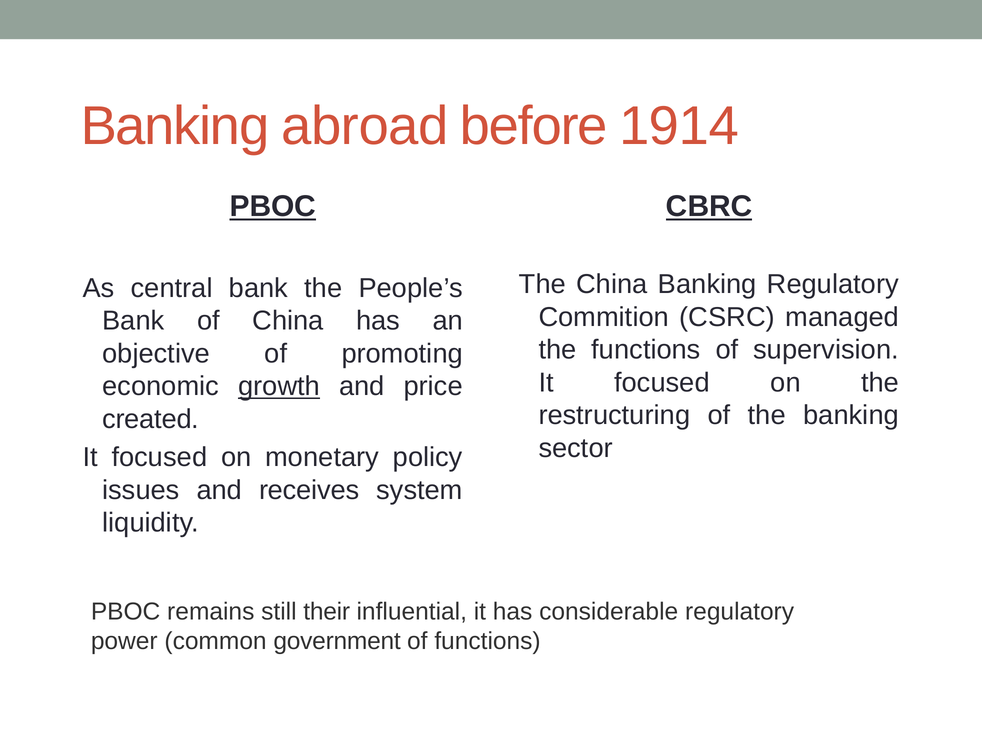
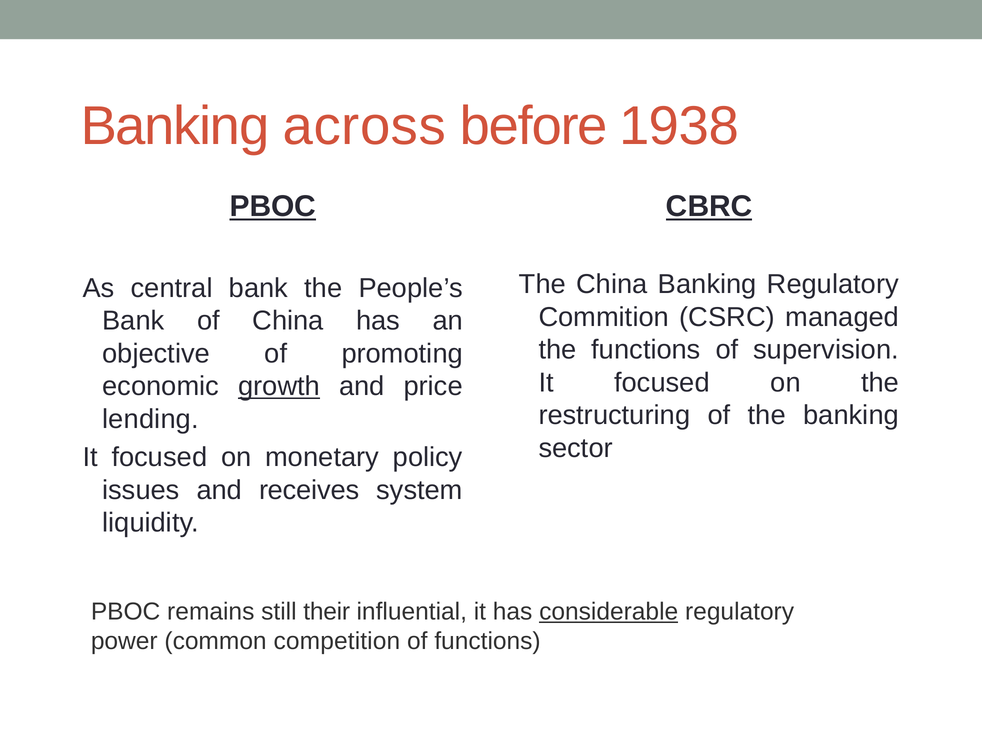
abroad: abroad -> across (364, 126)
1914: 1914 -> 1938 (679, 126)
created: created -> lending (150, 419)
considerable underline: none -> present (609, 611)
government: government -> competition (337, 641)
